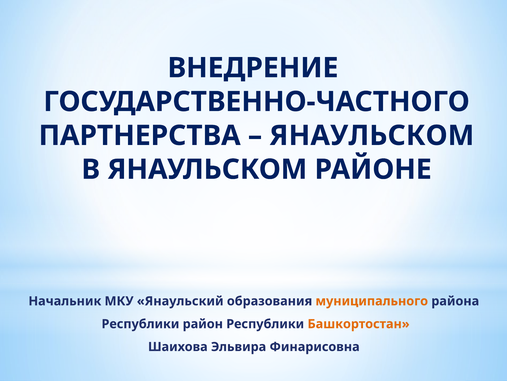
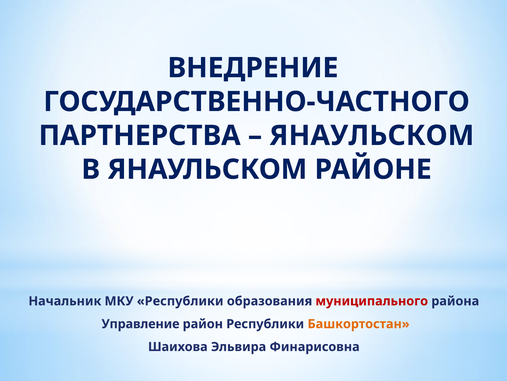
МКУ Янаульский: Янаульский -> Республики (180, 301)
муниципального colour: orange -> red (372, 301)
Республики: Республики -> Управление (140, 323)
